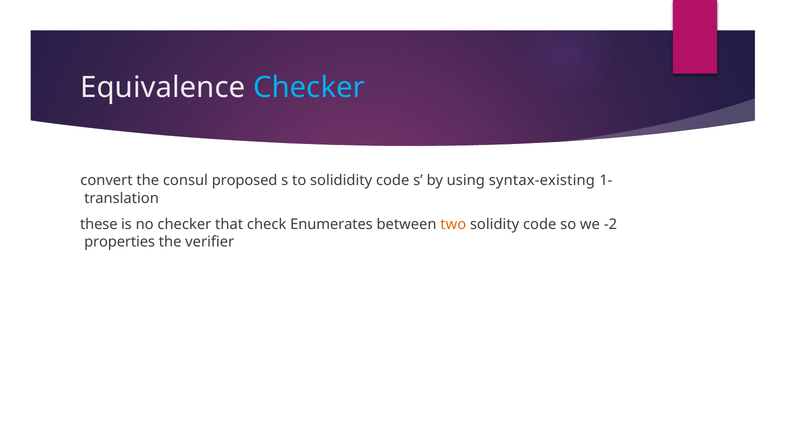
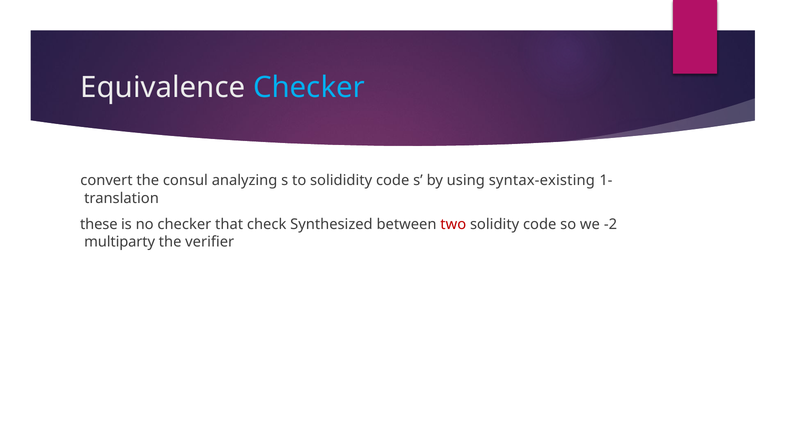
proposed: proposed -> analyzing (245, 181)
Enumerates: Enumerates -> Synthesized (331, 224)
two colour: orange -> red (453, 224)
properties: properties -> multiparty (120, 242)
